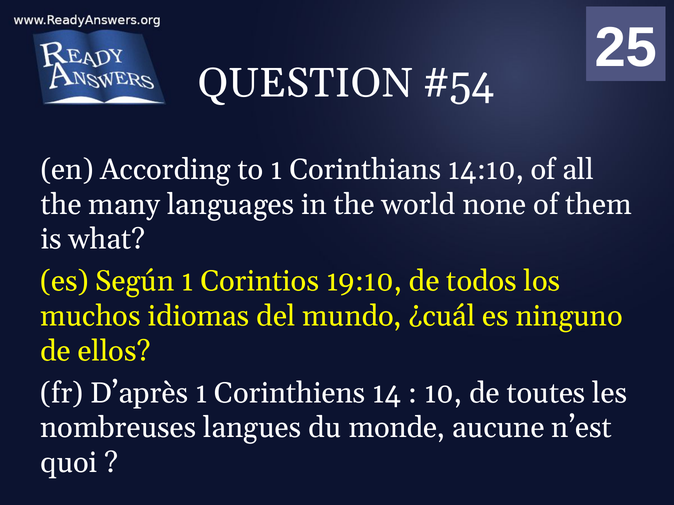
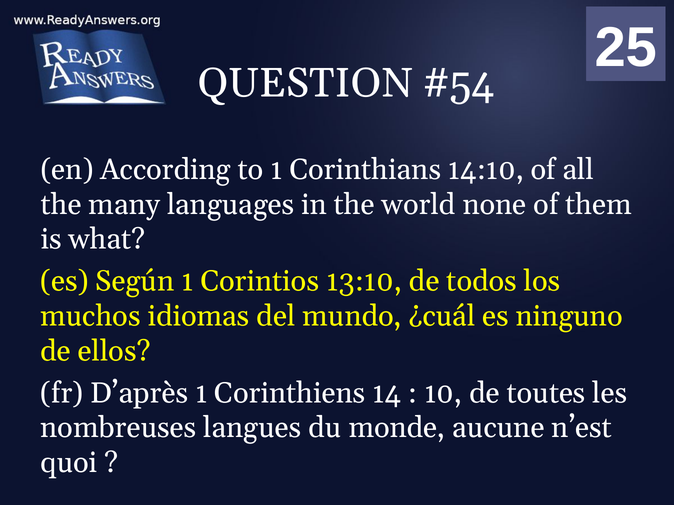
19:10: 19:10 -> 13:10 (364, 282)
